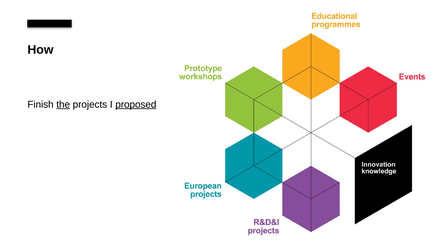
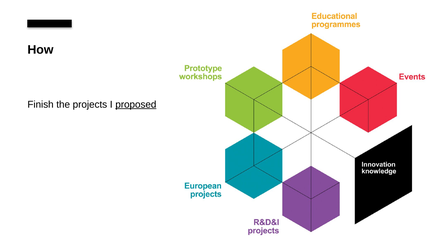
the underline: present -> none (63, 104)
